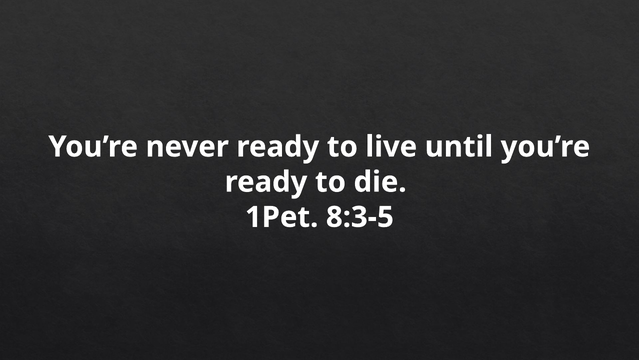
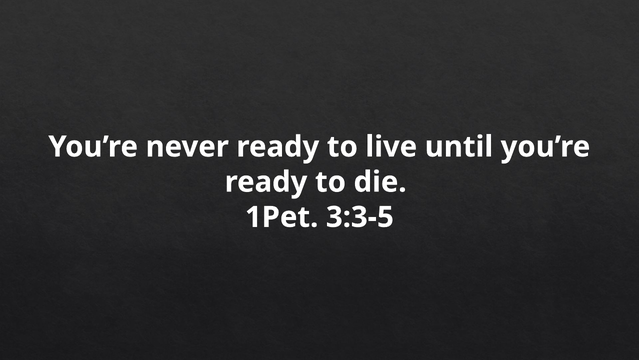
8:3-5: 8:3-5 -> 3:3-5 (360, 217)
